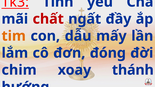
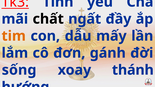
chất colour: red -> black (48, 19)
đóng: đóng -> gánh (108, 53)
chim: chim -> sống (19, 70)
